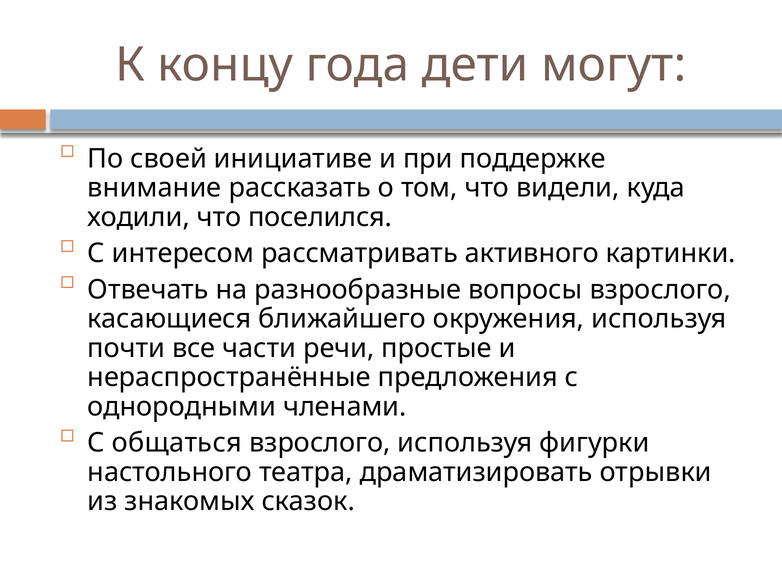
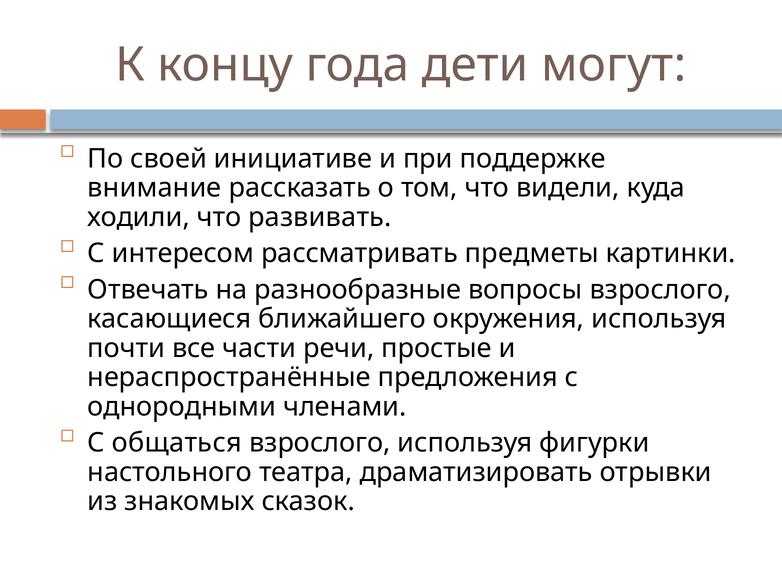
поселился: поселился -> развивать (320, 218)
активного: активного -> предметы (532, 254)
